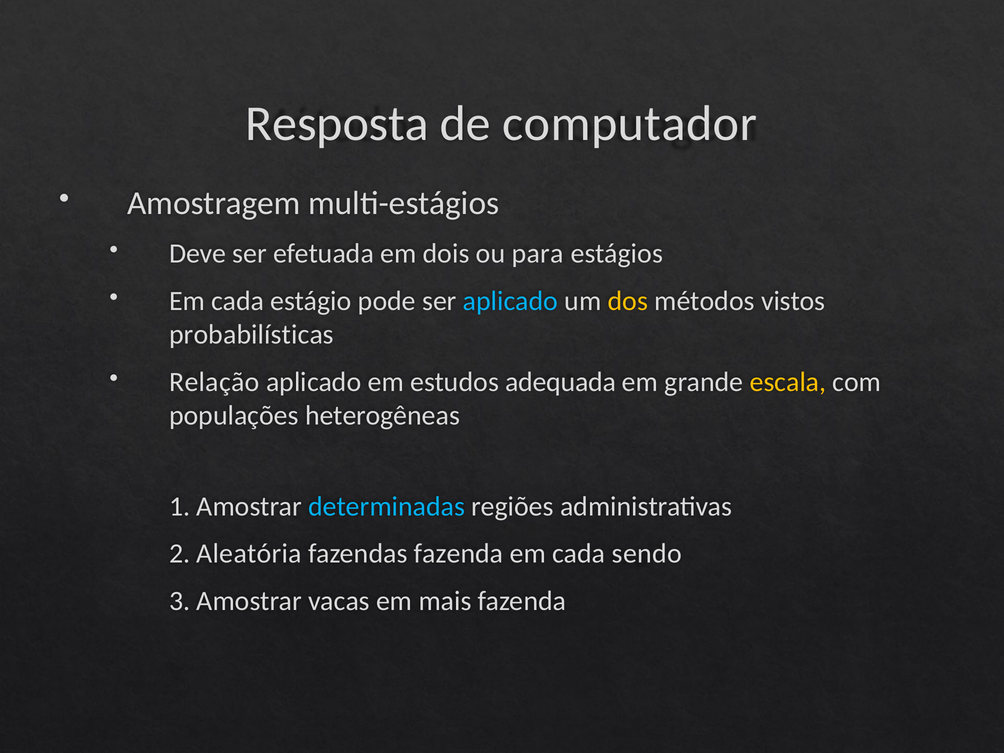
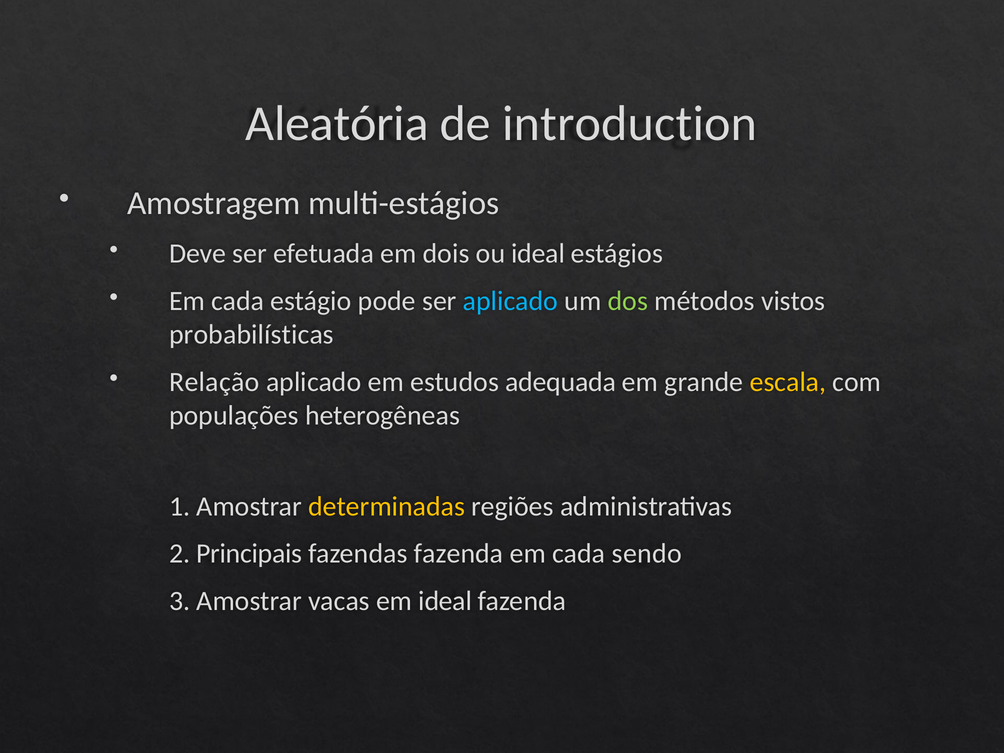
Resposta: Resposta -> Aleatória (337, 124)
computador: computador -> introduction (630, 124)
ou para: para -> ideal (538, 254)
dos colour: yellow -> light green (628, 301)
determinadas colour: light blue -> yellow (387, 506)
Aleatória: Aleatória -> Principais (249, 554)
em mais: mais -> ideal (445, 601)
